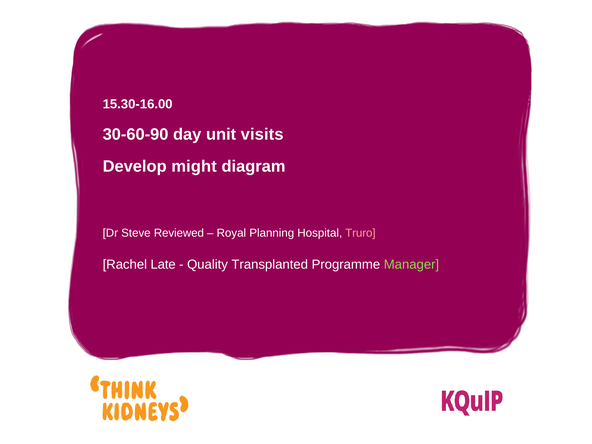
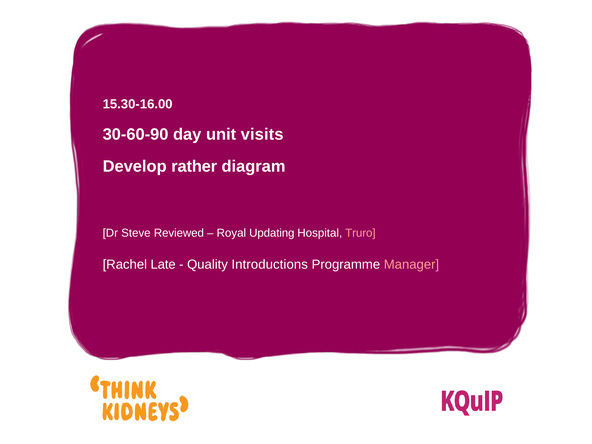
might: might -> rather (194, 166)
Planning: Planning -> Updating (272, 233)
Transplanted: Transplanted -> Introductions (270, 264)
Manager colour: light green -> pink (411, 264)
